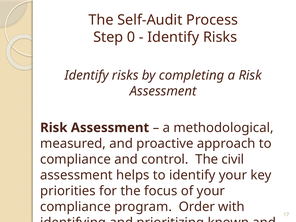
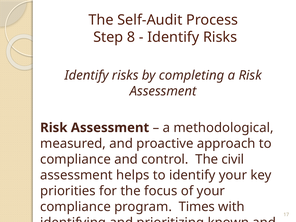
0: 0 -> 8 (131, 37)
Order: Order -> Times (197, 207)
